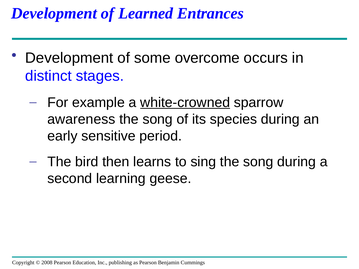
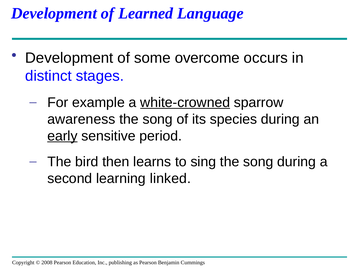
Entrances: Entrances -> Language (210, 13)
early underline: none -> present (62, 136)
geese: geese -> linked (170, 179)
